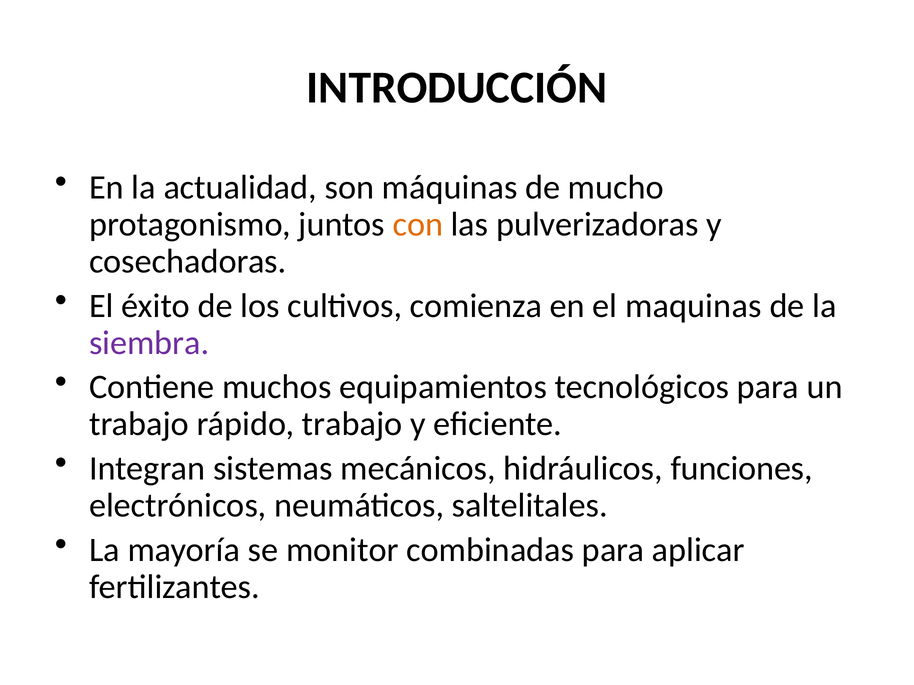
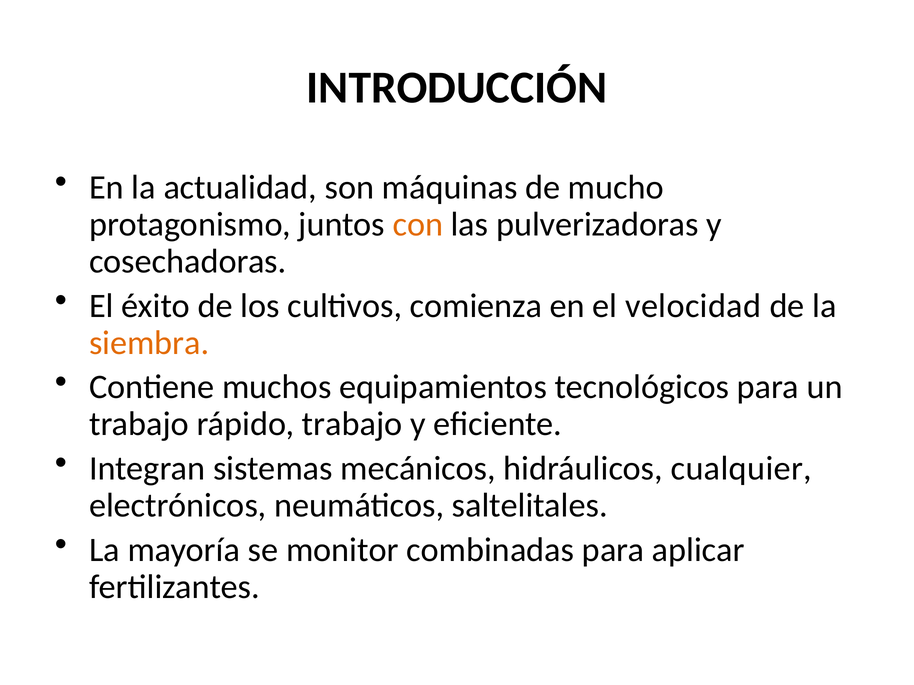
maquinas: maquinas -> velocidad (693, 306)
siembra colour: purple -> orange (149, 343)
funciones: funciones -> cualquier (741, 469)
